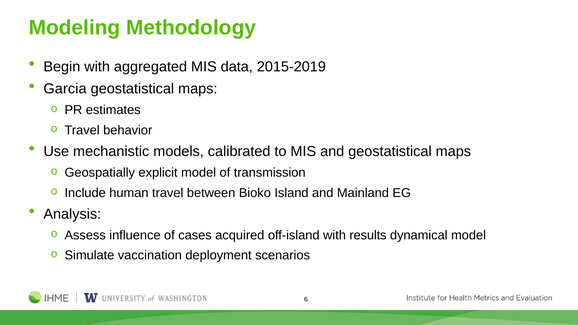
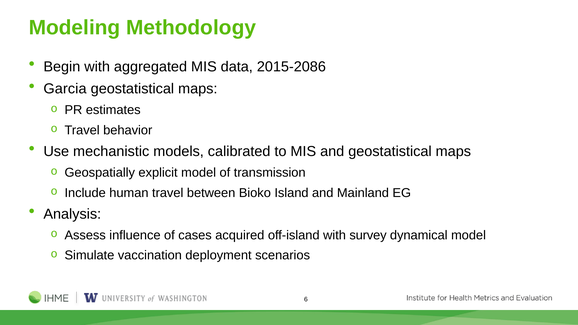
2015-2019: 2015-2019 -> 2015-2086 (291, 67)
results: results -> survey (368, 235)
